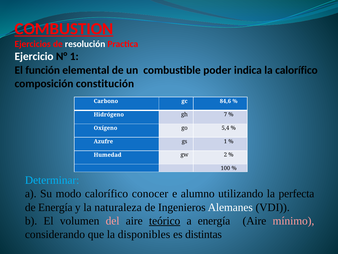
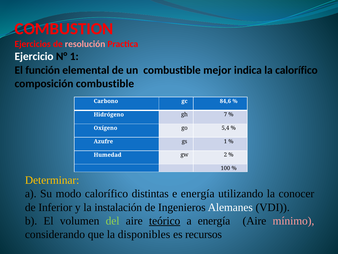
COMBUSTION underline: present -> none (64, 29)
resolución colour: white -> pink (85, 44)
poder: poder -> mejor (217, 70)
composición constitución: constitución -> combustible (105, 83)
Determinar colour: light blue -> yellow (52, 180)
conocer: conocer -> distintas (150, 193)
e alumno: alumno -> energía (198, 193)
perfecta: perfecta -> conocer (296, 193)
de Energía: Energía -> Inferior (55, 207)
naturaleza: naturaleza -> instalación (118, 207)
del colour: pink -> light green (113, 220)
distintas: distintas -> recursos (204, 234)
